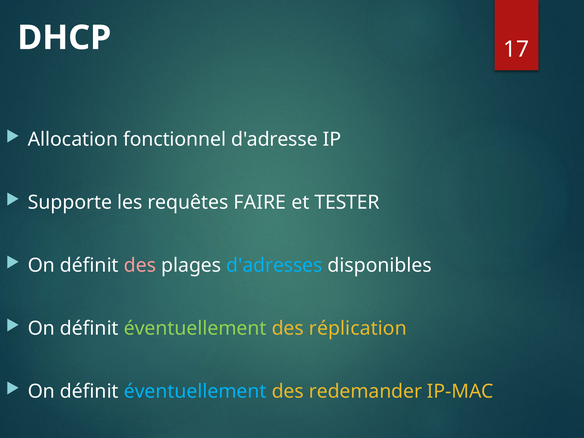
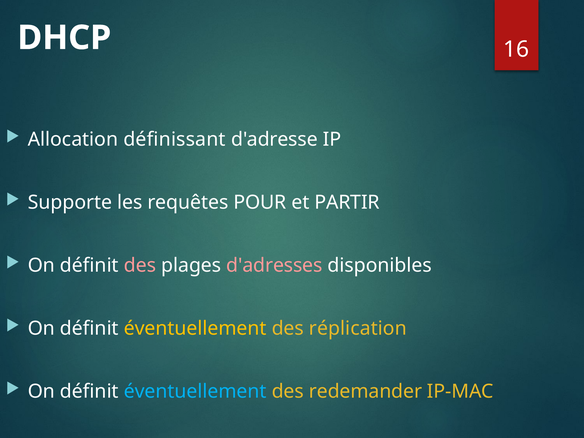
17: 17 -> 16 (516, 49)
fonctionnel: fonctionnel -> définissant (175, 140)
FAIRE: FAIRE -> POUR (260, 203)
TESTER: TESTER -> PARTIR (347, 203)
d'adresses colour: light blue -> pink (274, 265)
éventuellement colour: light green -> yellow (195, 328)
